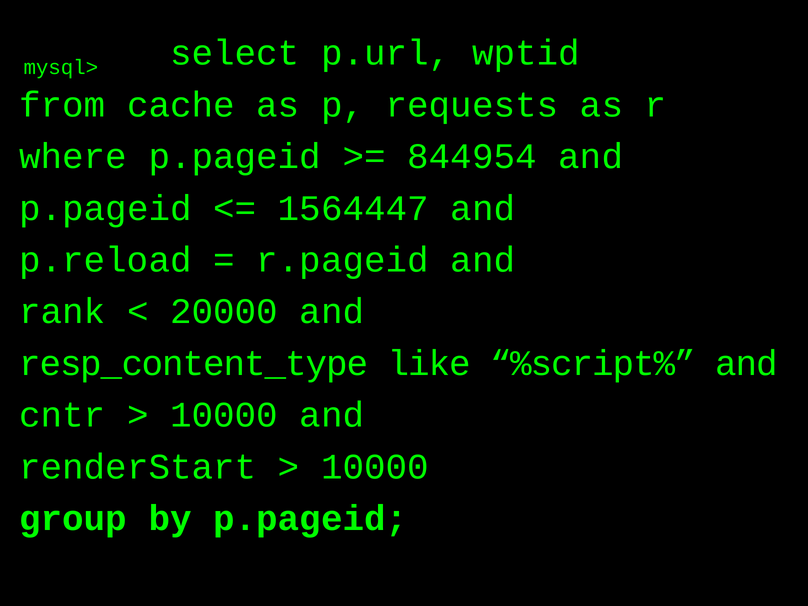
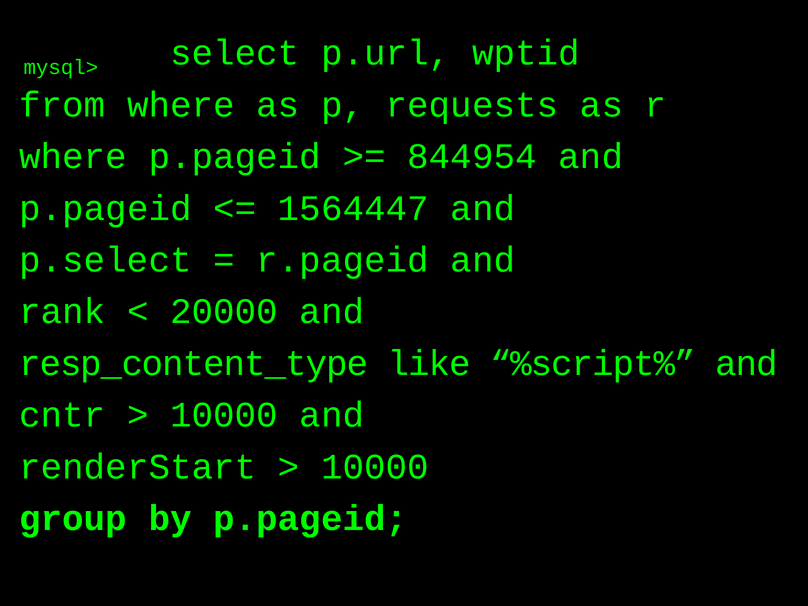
from cache: cache -> where (181, 105)
p.reload: p.reload -> p.select (105, 260)
